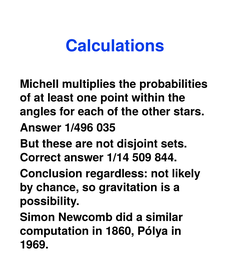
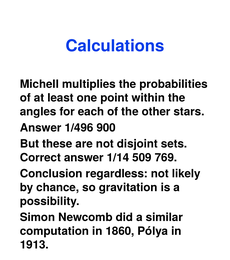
035: 035 -> 900 (106, 128)
844: 844 -> 769 (166, 158)
1969: 1969 -> 1913 (34, 245)
